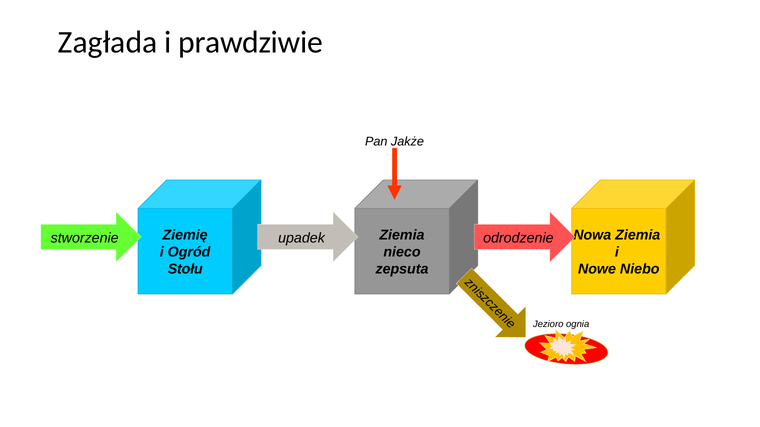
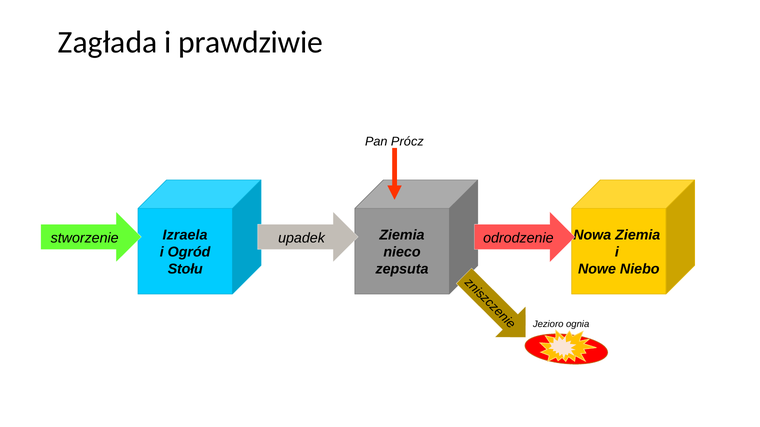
Jakże: Jakże -> Prócz (407, 142)
Ziemię: Ziemię -> Izraela (185, 235)
